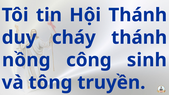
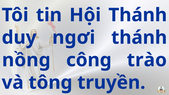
cháy: cháy -> ngơi (74, 38)
sinh: sinh -> trào (147, 60)
